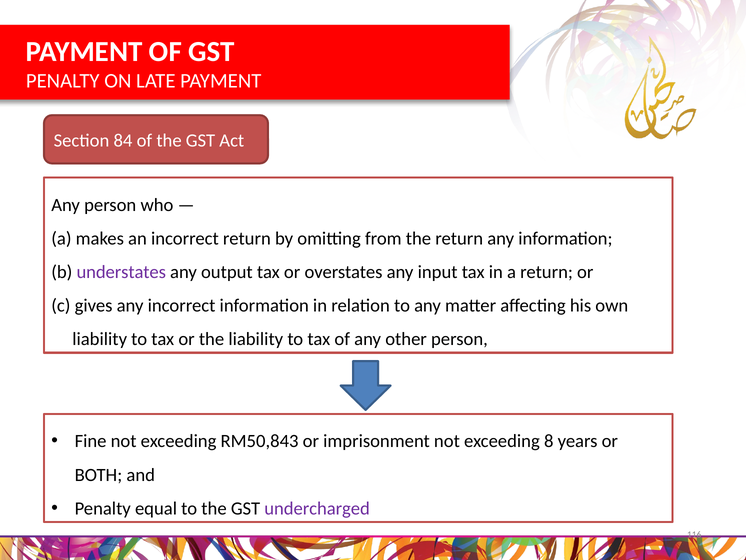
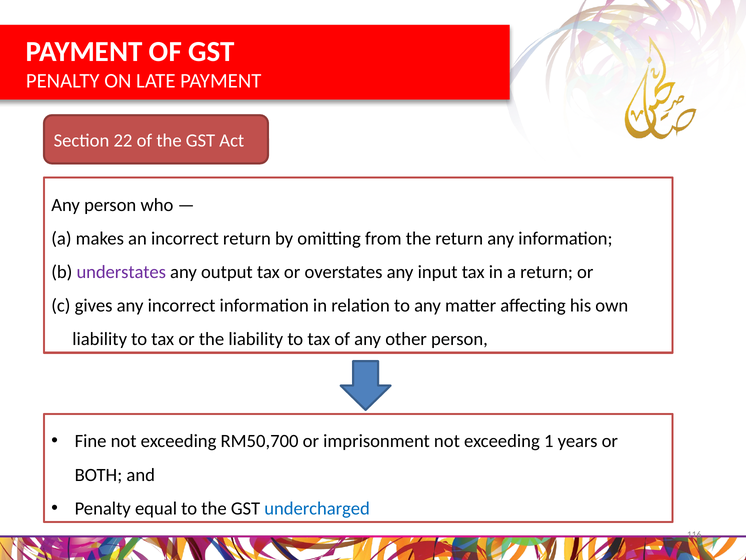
84: 84 -> 22 (123, 140)
RM50,843: RM50,843 -> RM50,700 (260, 441)
8: 8 -> 1 (549, 441)
undercharged colour: purple -> blue (317, 508)
